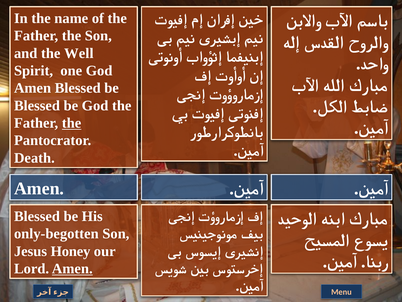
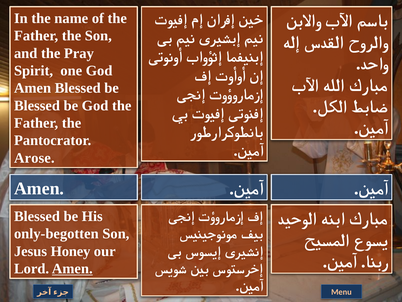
Well: Well -> Pray (79, 53)
the underline: present -> none (72, 123)
Death: Death -> Arose (34, 158)
